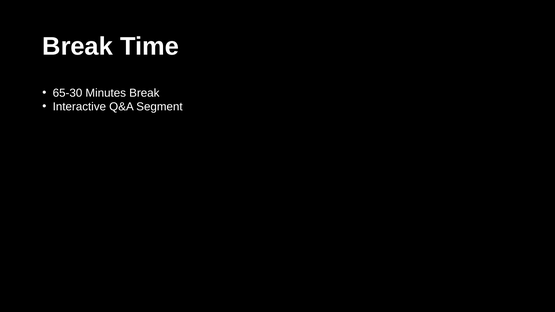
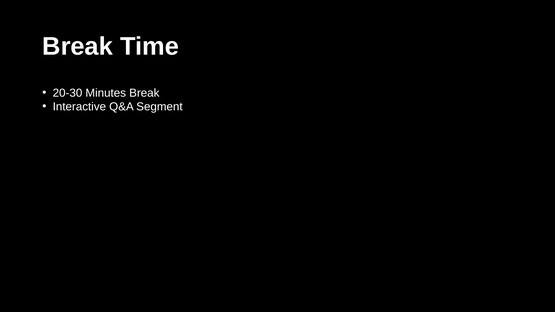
65-30: 65-30 -> 20-30 (68, 93)
